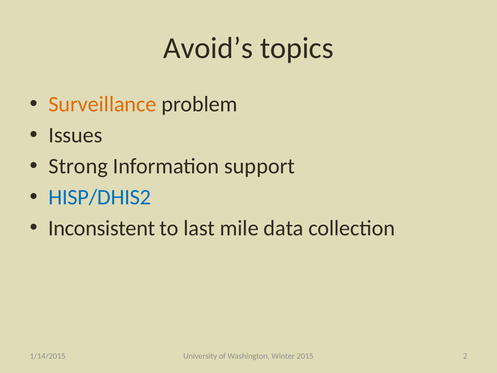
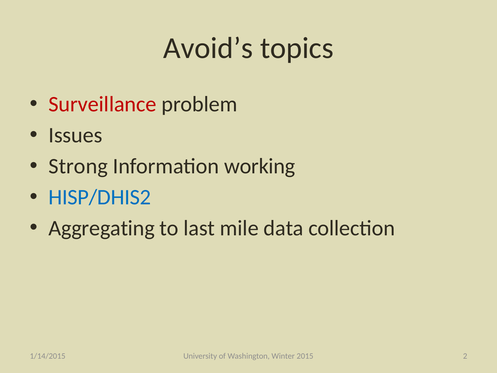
Surveillance colour: orange -> red (103, 104)
support: support -> working (260, 166)
Inconsistent: Inconsistent -> Aggregating (102, 228)
